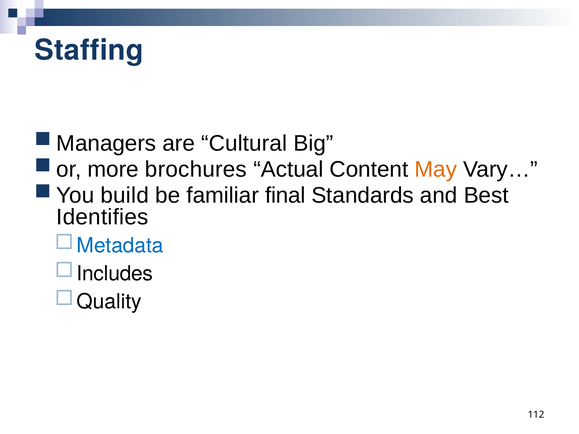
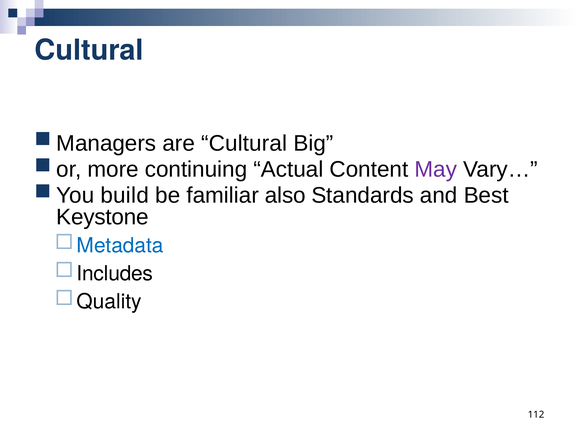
Staffing: Staffing -> Cultural (89, 50)
brochures: brochures -> continuing (196, 170)
May colour: orange -> purple (436, 170)
final: final -> also (285, 196)
Identifies: Identifies -> Keystone (103, 217)
